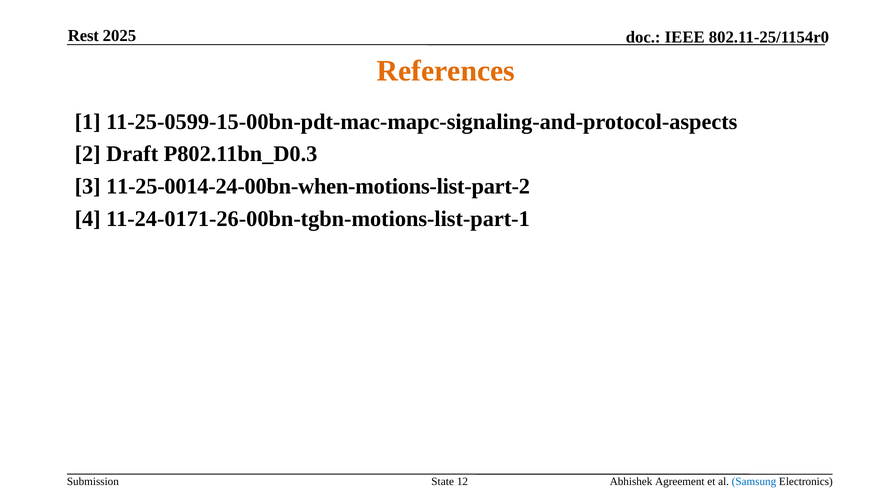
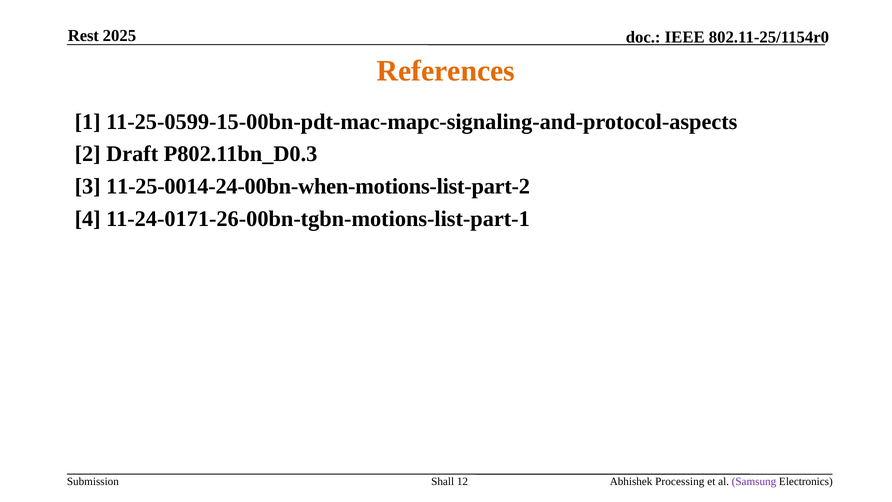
State: State -> Shall (443, 481)
Agreement: Agreement -> Processing (680, 481)
Samsung colour: blue -> purple (754, 481)
